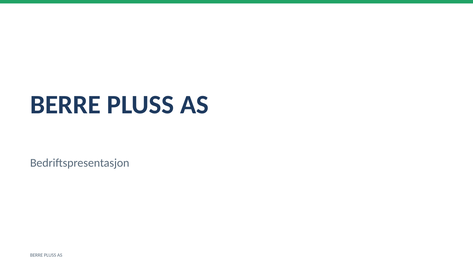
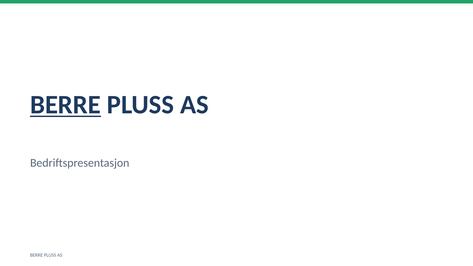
BERRE underline: none -> present (65, 105)
